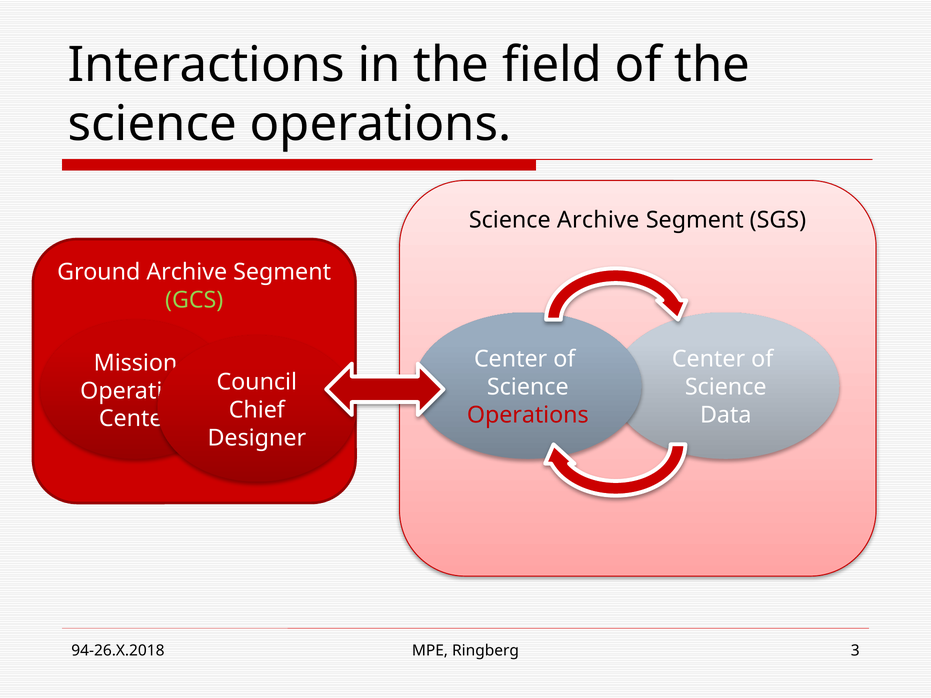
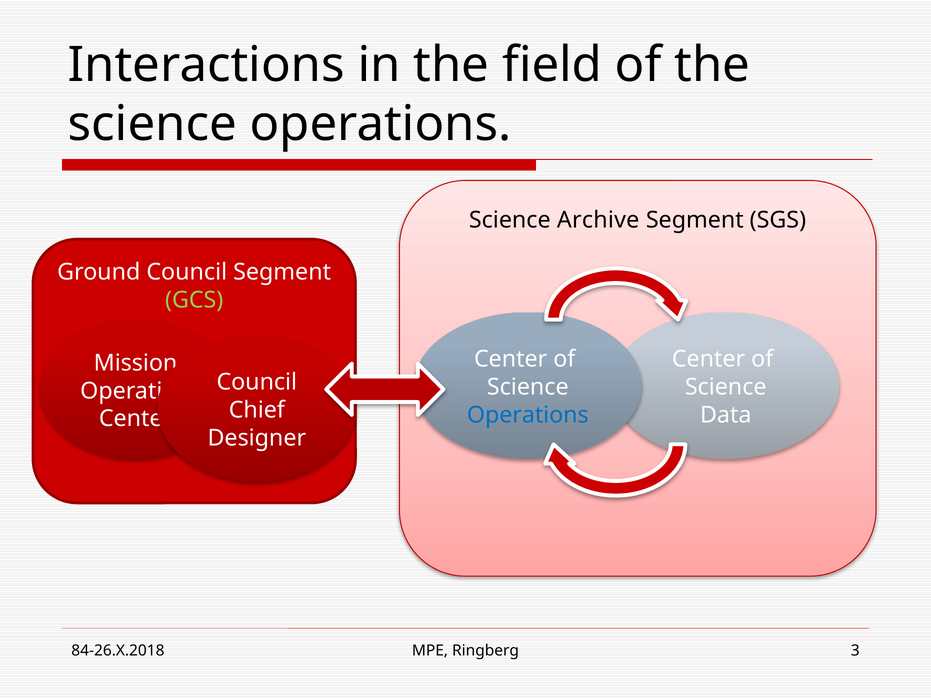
Ground Archive: Archive -> Council (187, 272)
Operations colour: red -> blue (528, 415)
94-26.X.2018: 94-26.X.2018 -> 84-26.X.2018 (118, 651)
